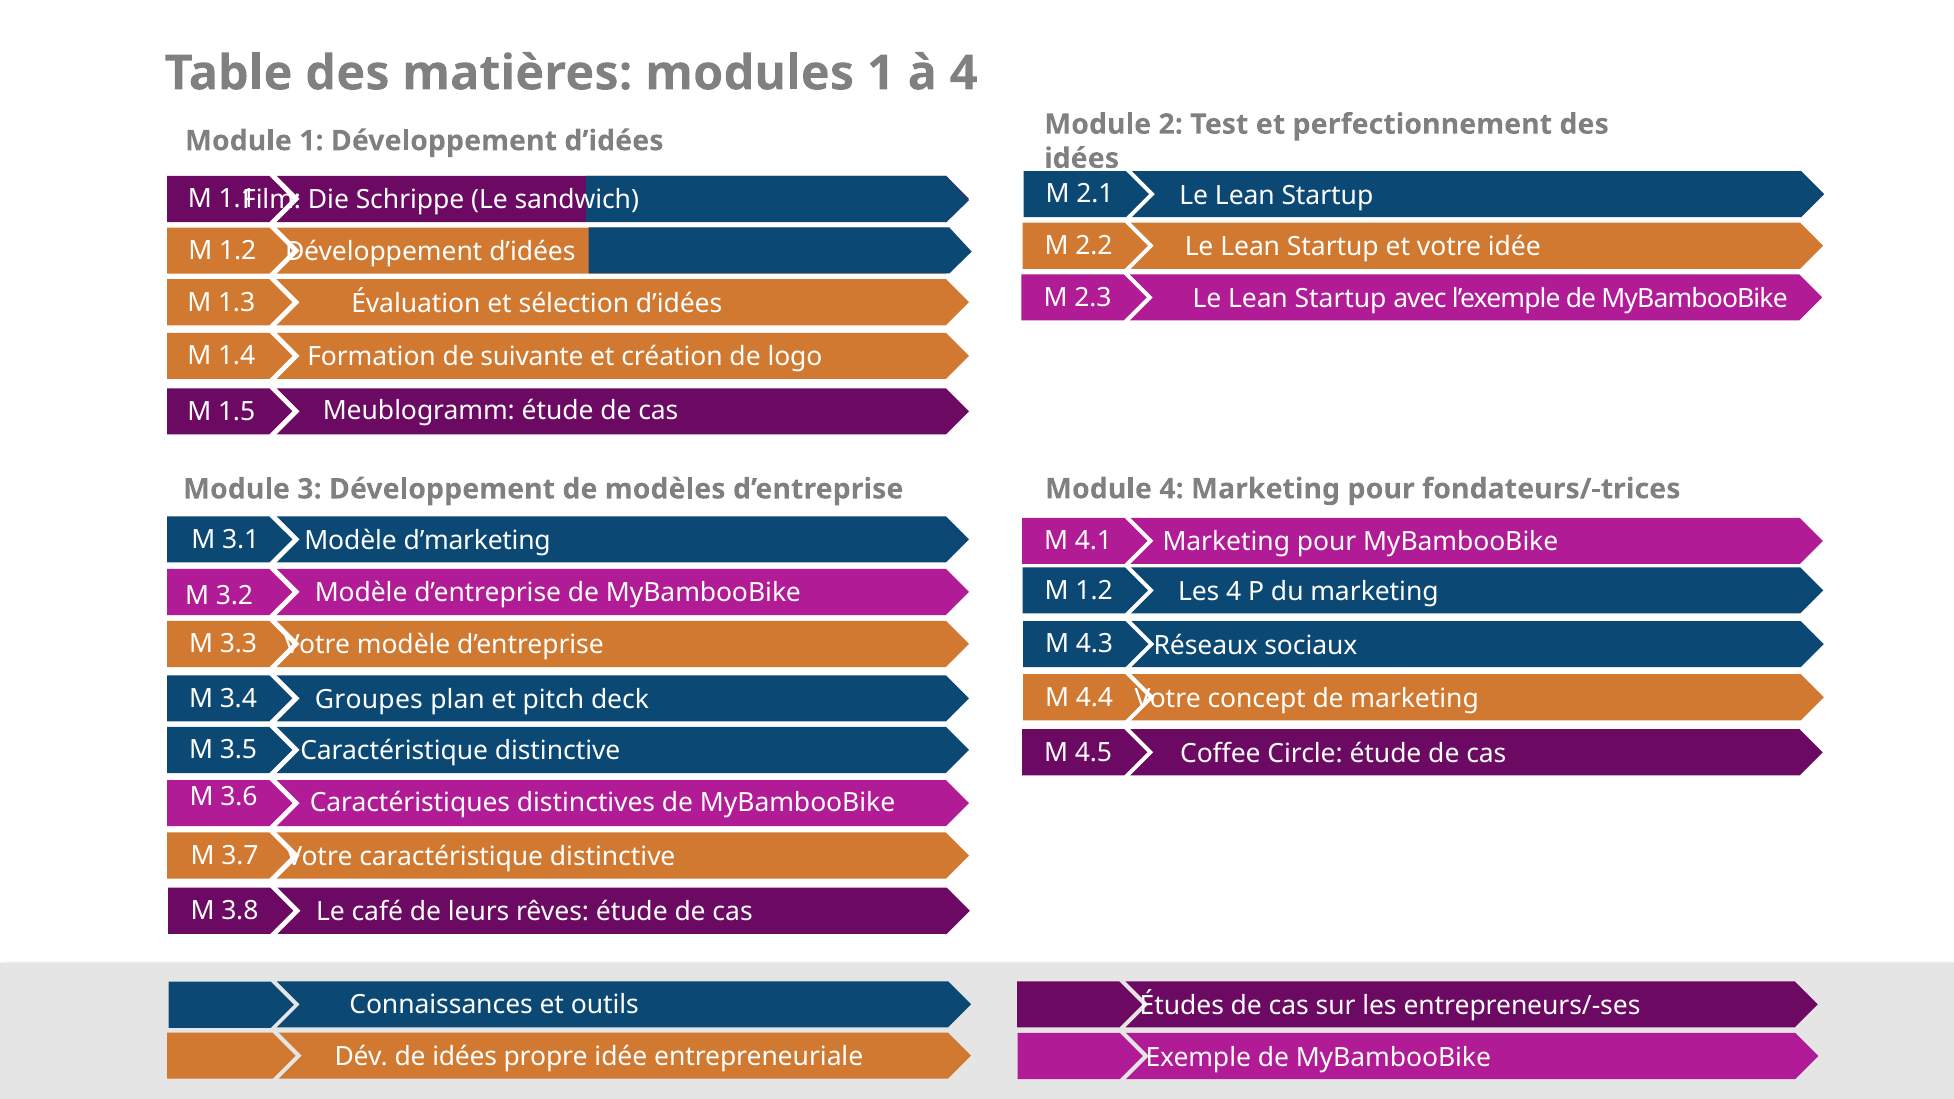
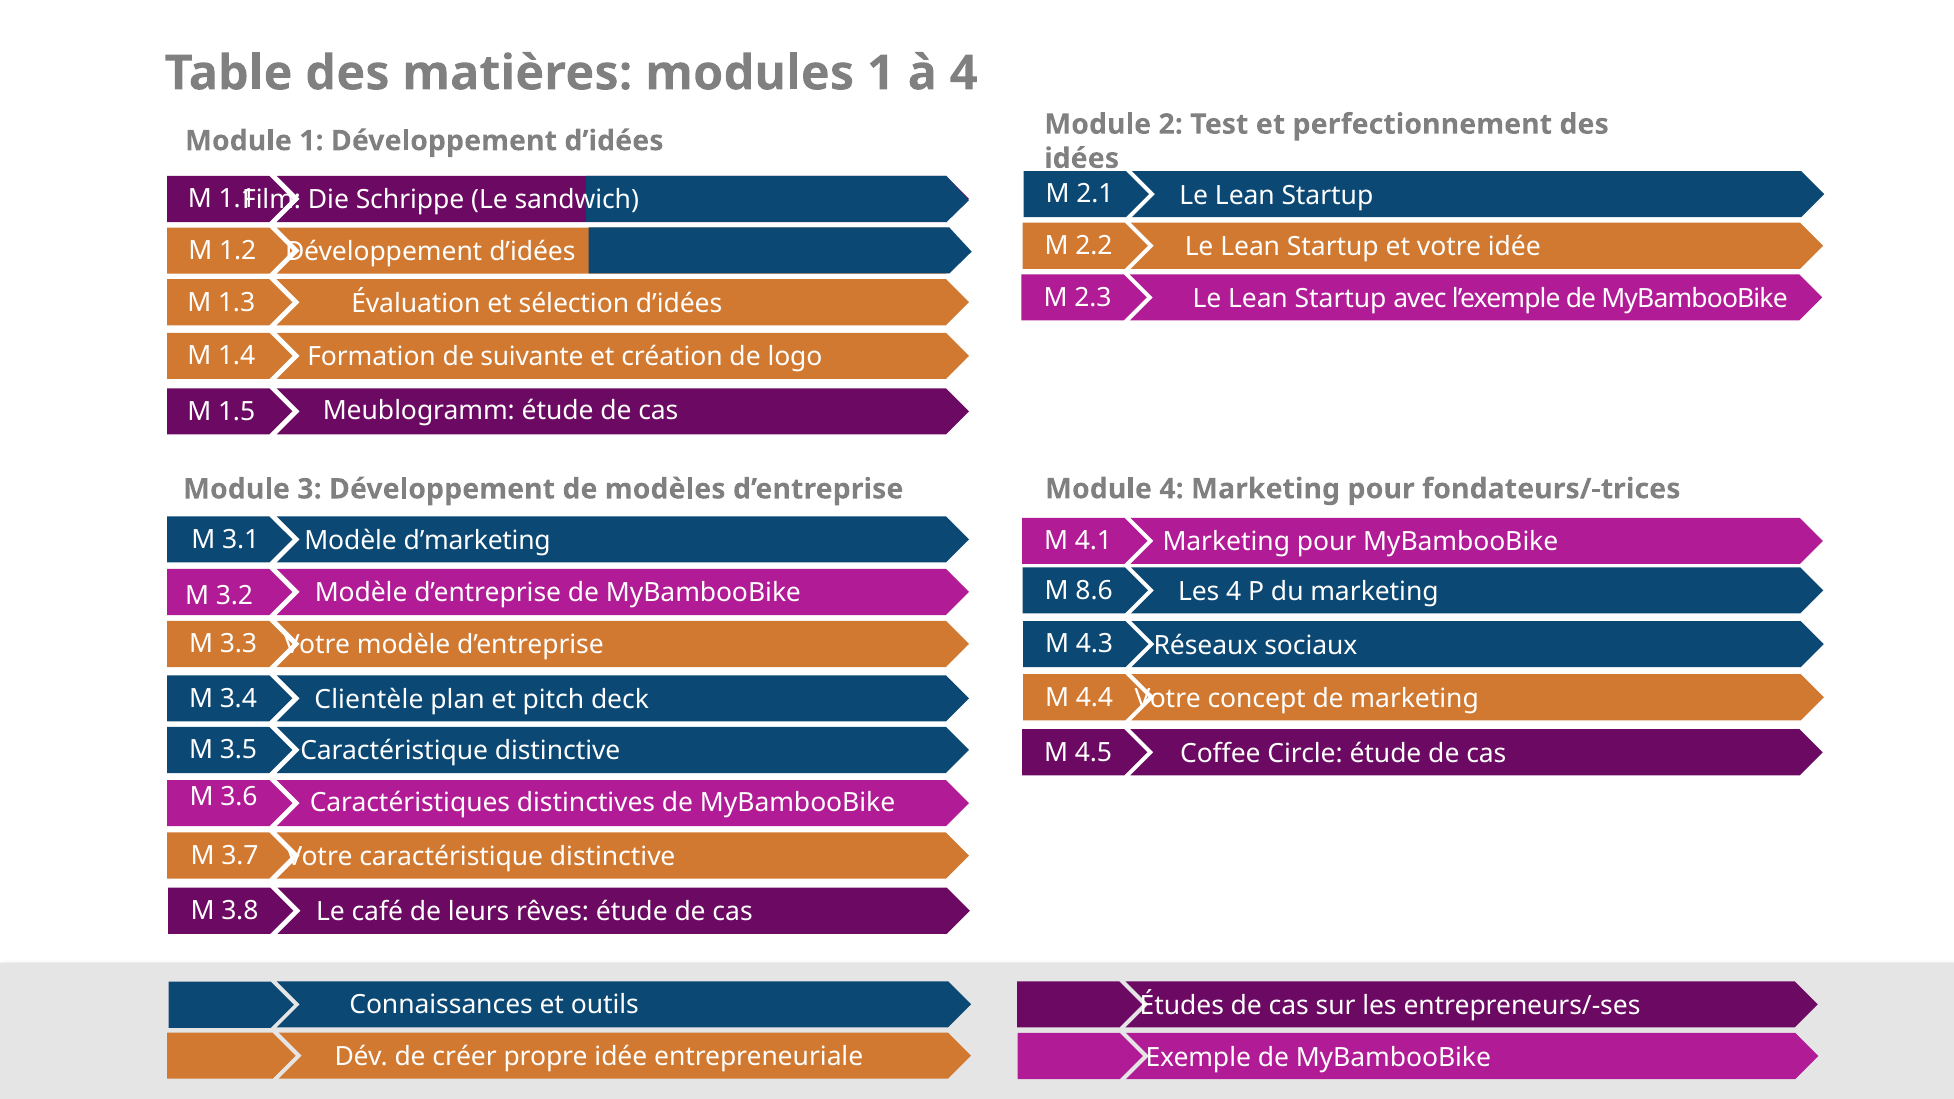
1.2: 1.2 -> 8.6 (1094, 591)
Groupes: Groupes -> Clientèle (369, 700)
de idées: idées -> créer (465, 1057)
